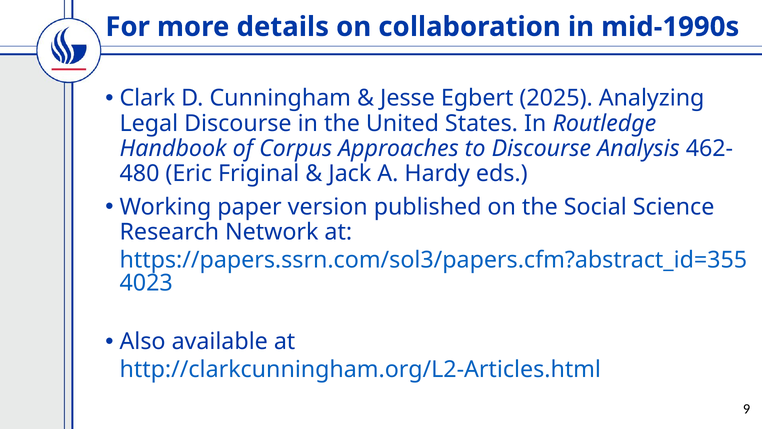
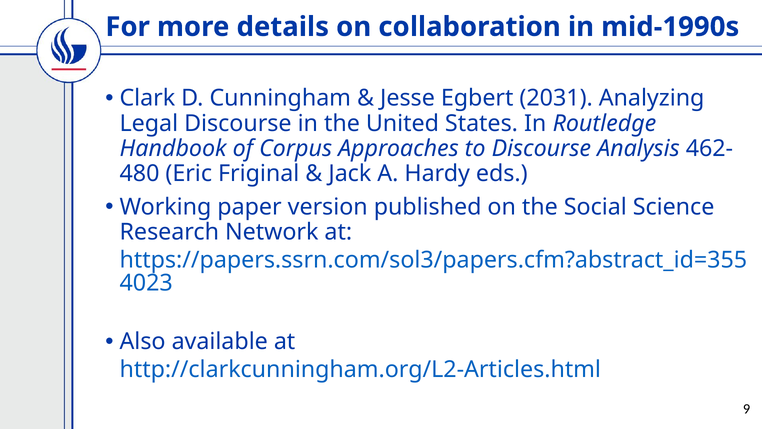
2025: 2025 -> 2031 (556, 98)
